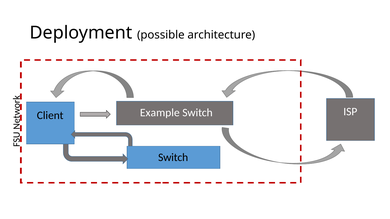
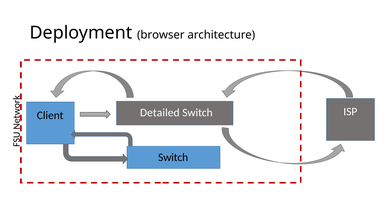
possible: possible -> browser (161, 35)
Example: Example -> Detailed (160, 113)
